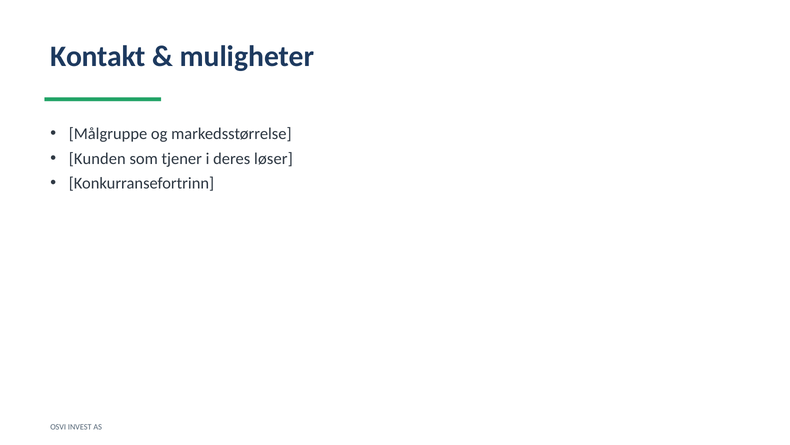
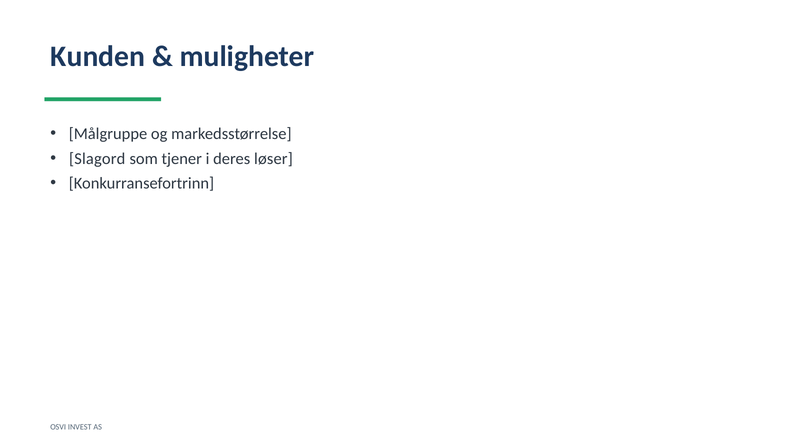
Kontakt: Kontakt -> Kunden (98, 56)
Kunden: Kunden -> Slagord (97, 159)
